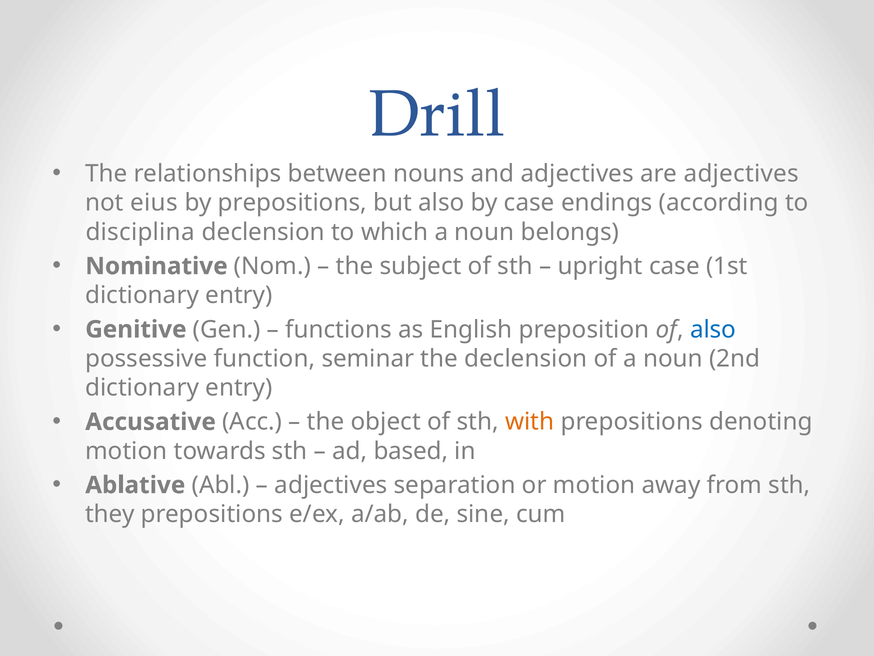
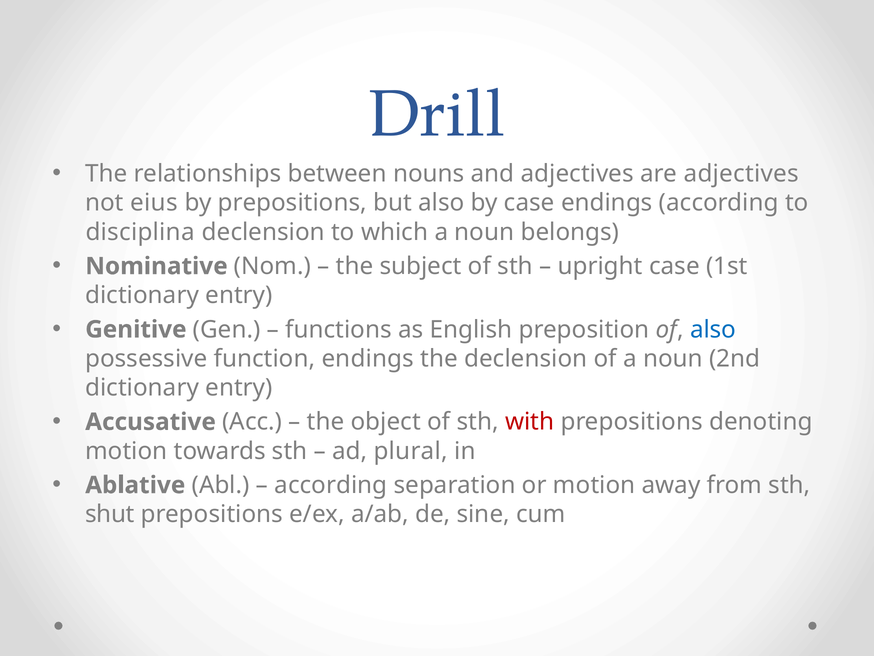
function seminar: seminar -> endings (368, 358)
with colour: orange -> red (530, 422)
based: based -> plural (411, 451)
adjectives: adjectives -> according (331, 485)
they: they -> shut (110, 514)
